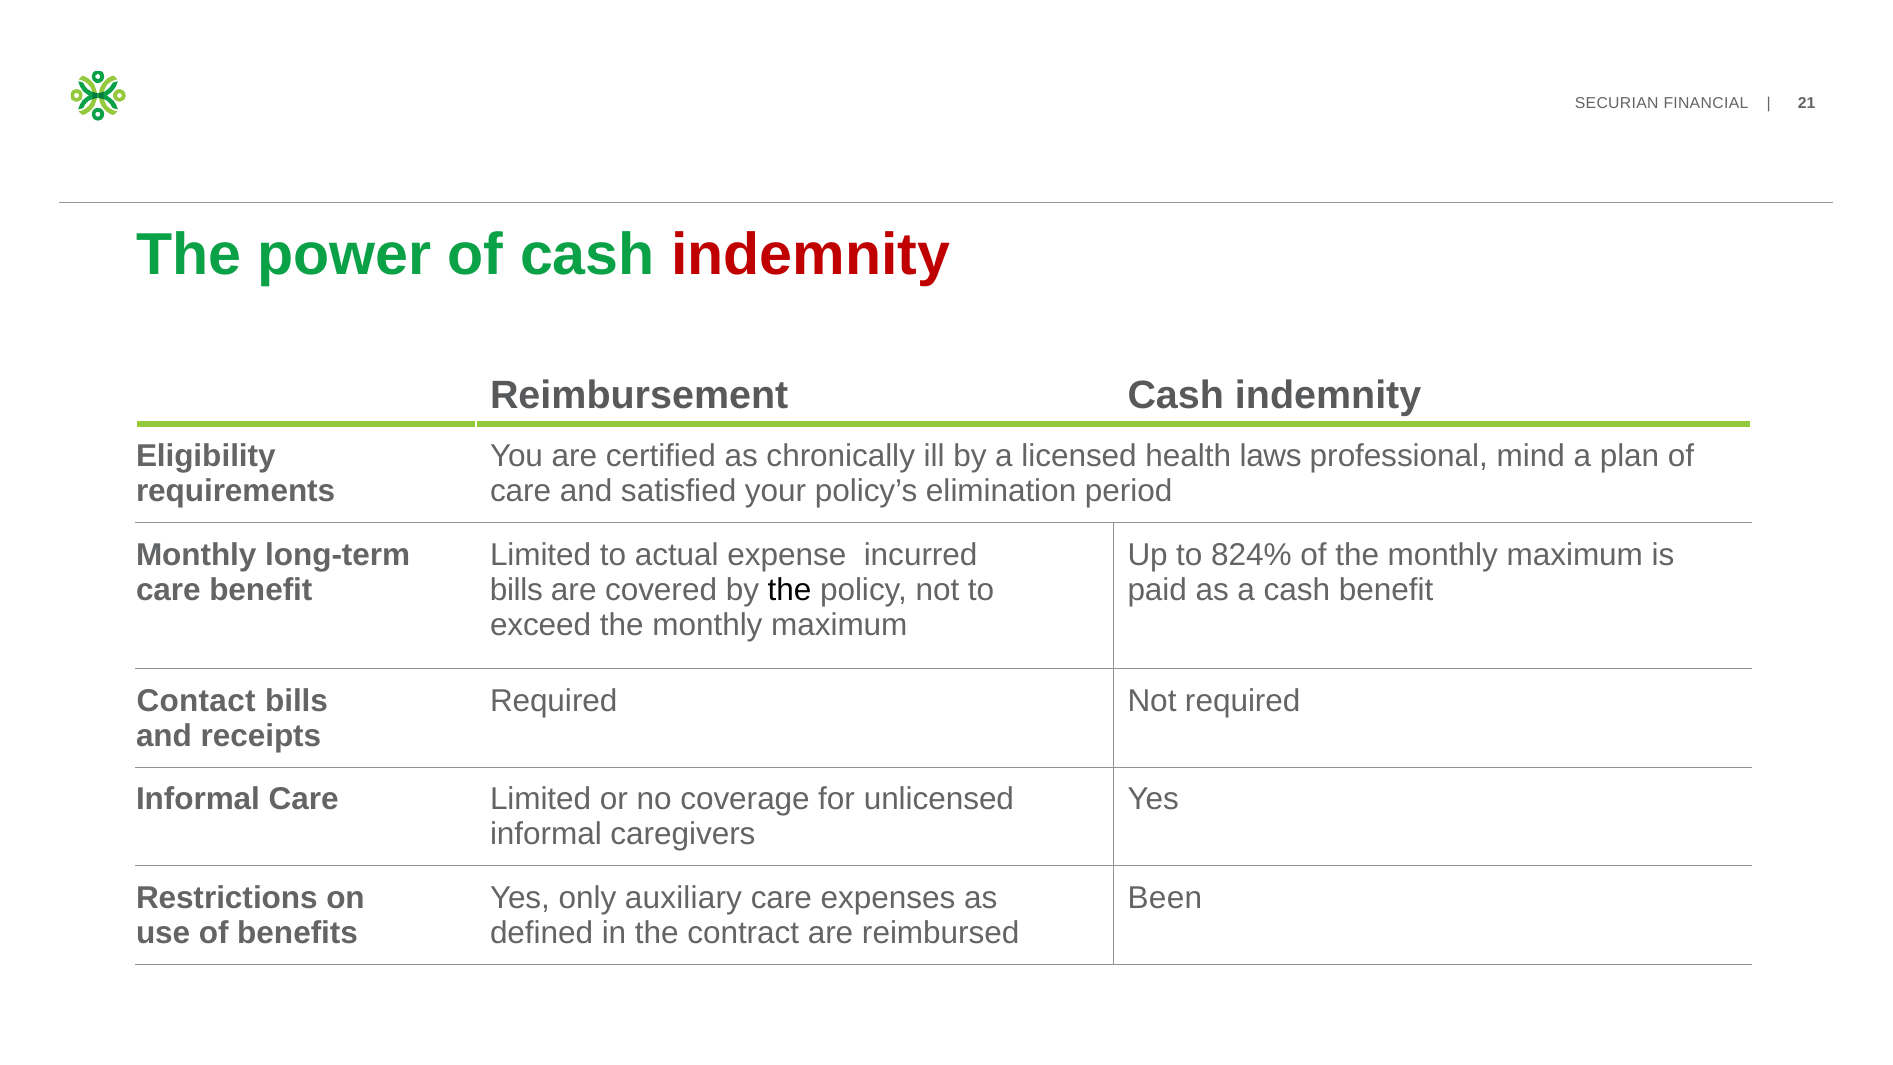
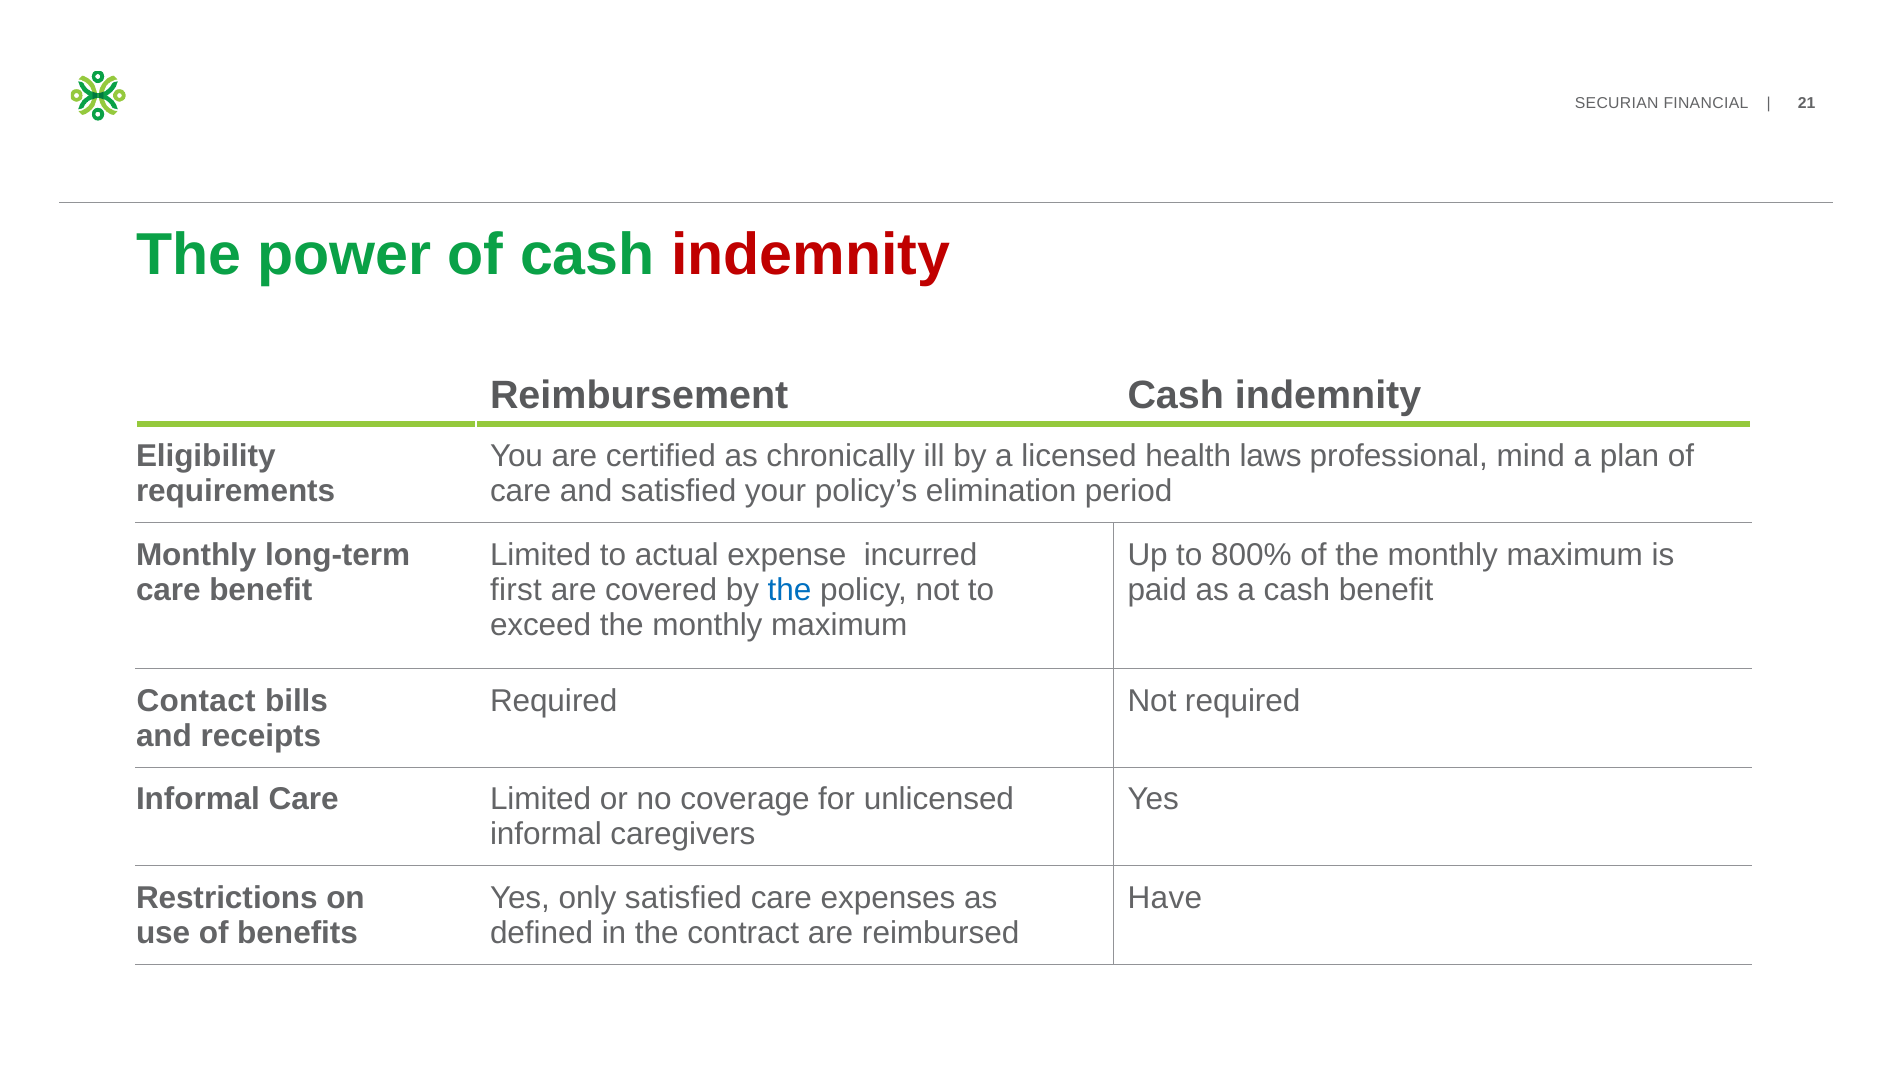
824%: 824% -> 800% (1251, 555)
bills: bills -> first (516, 590)
the colour: black -> blue (790, 590)
only auxiliary: auxiliary -> satisfied (683, 898)
Been: Been -> Have (1165, 898)
